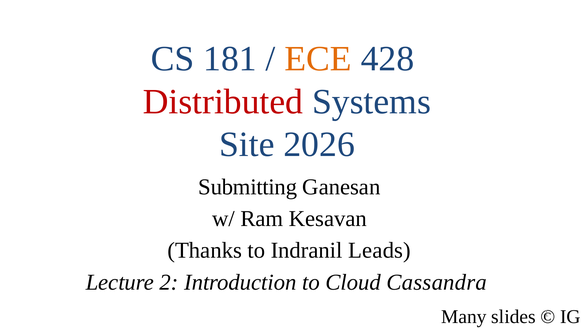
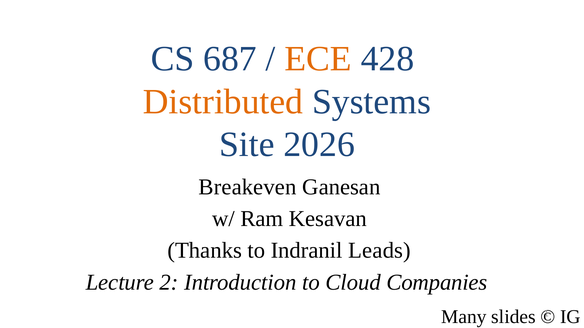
181: 181 -> 687 (230, 59)
Distributed colour: red -> orange (223, 102)
Submitting: Submitting -> Breakeven (248, 187)
Cassandra: Cassandra -> Companies (437, 283)
